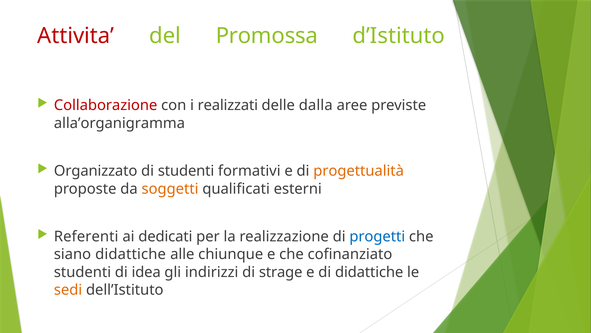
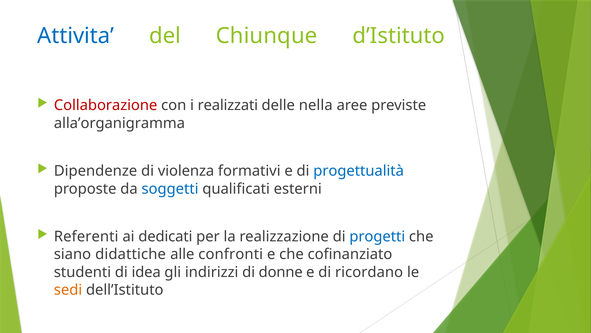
Attivita colour: red -> blue (76, 36)
Promossa: Promossa -> Chiunque (267, 36)
dalla: dalla -> nella (316, 105)
Organizzato: Organizzato -> Dipendenze (96, 171)
di studenti: studenti -> violenza (186, 171)
progettualità colour: orange -> blue (359, 171)
soggetti colour: orange -> blue (170, 188)
chiunque: chiunque -> confronti (231, 254)
strage: strage -> donne (281, 272)
di didattiche: didattiche -> ricordano (369, 272)
